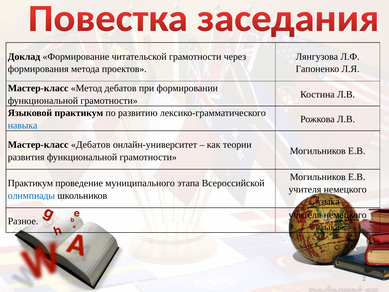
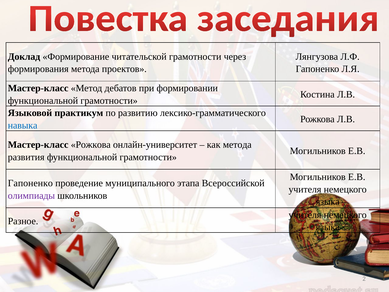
Мастер-класс Дебатов: Дебатов -> Рожкова (91, 145)
как теории: теории -> метода (237, 145)
Практикум: Практикум -> Гапоненко (30, 183)
олимпиады colour: blue -> purple (31, 195)
